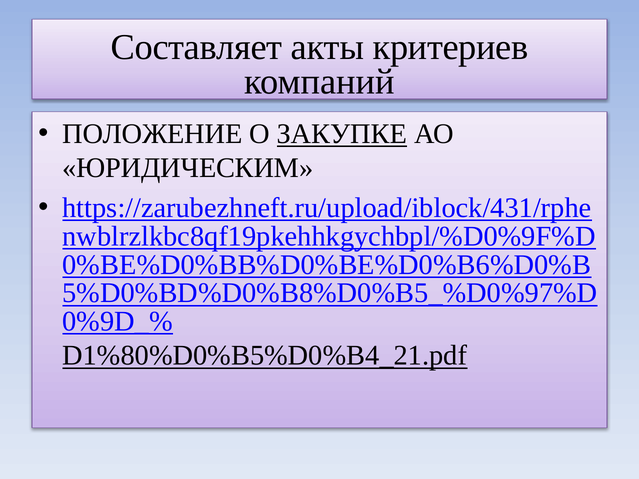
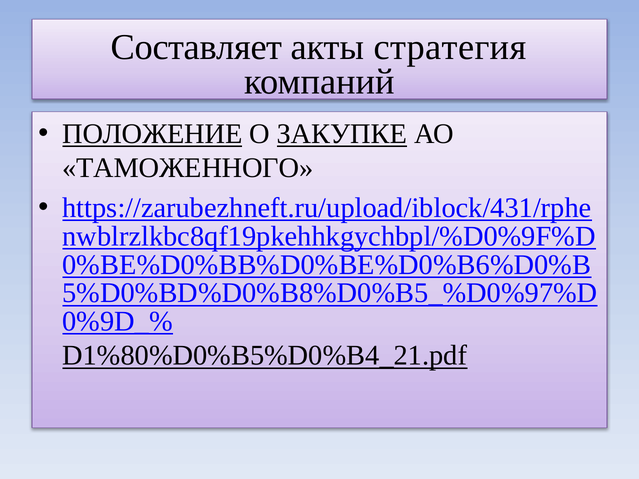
критериев: критериев -> стратегия (450, 47)
ПОЛОЖЕНИЕ underline: none -> present (152, 134)
ЮРИДИЧЕСКИМ: ЮРИДИЧЕСКИМ -> ТАМОЖЕННОГО (188, 168)
